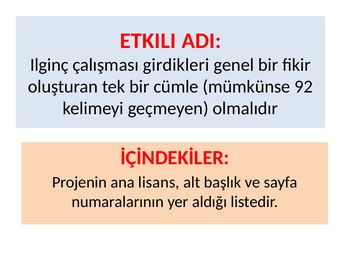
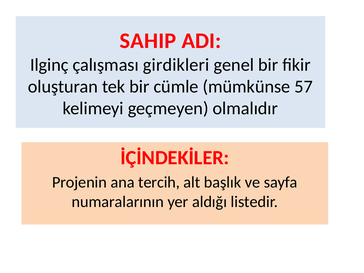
ETKILI: ETKILI -> SAHIP (148, 41)
92: 92 -> 57 (304, 87)
lisans: lisans -> tercih (159, 182)
